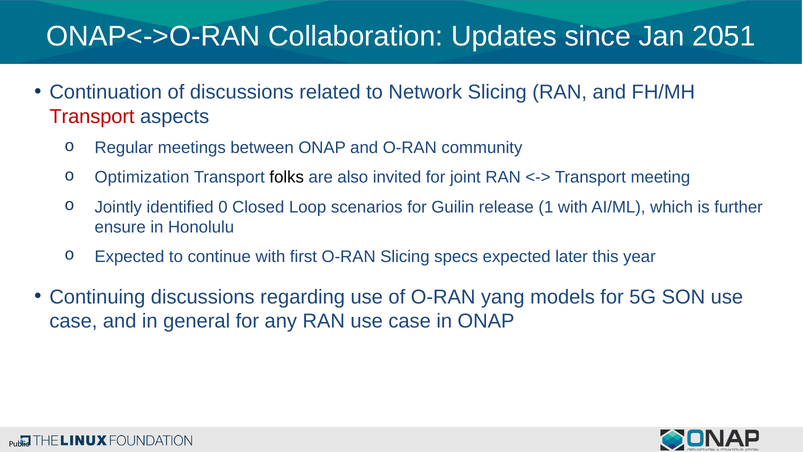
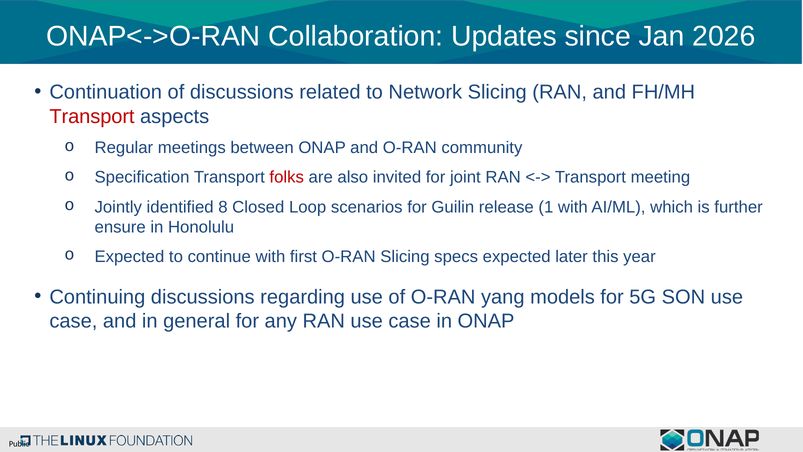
2051: 2051 -> 2026 (724, 36)
Optimization: Optimization -> Specification (142, 177)
folks colour: black -> red (287, 177)
0: 0 -> 8 (223, 207)
